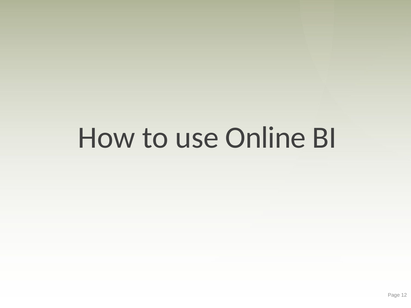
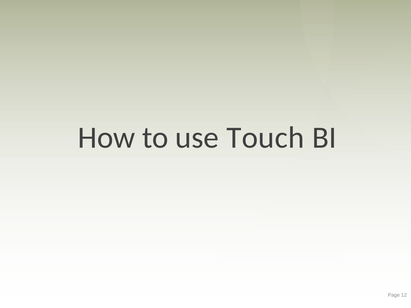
Online: Online -> Touch (265, 138)
